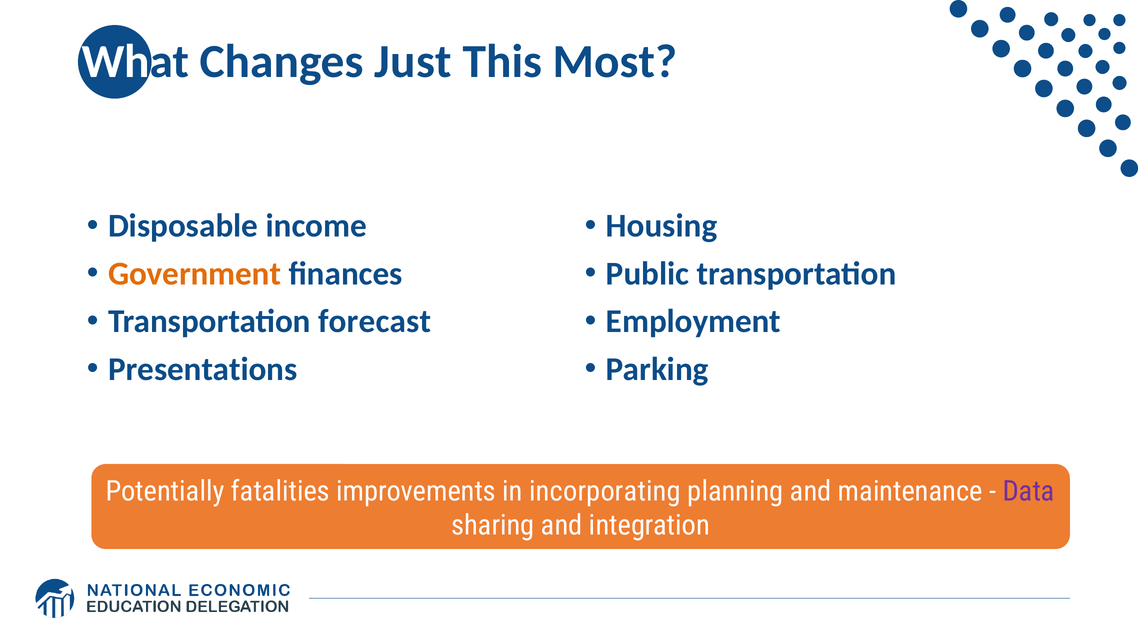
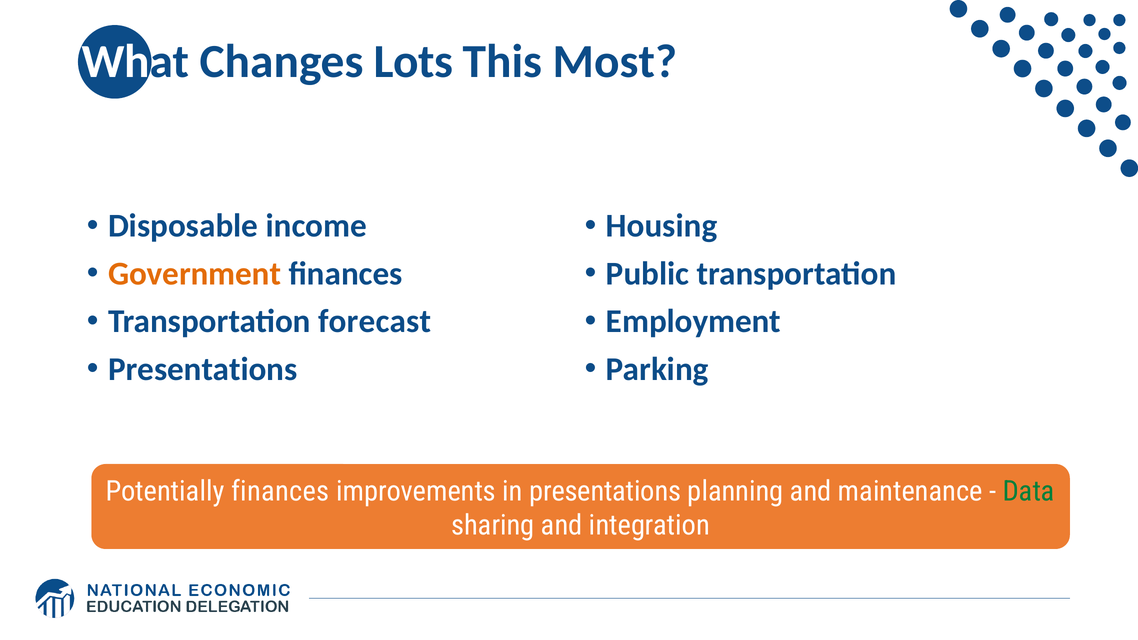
Just: Just -> Lots (413, 62)
Potentially fatalities: fatalities -> finances (280, 492)
in incorporating: incorporating -> presentations (605, 492)
Data colour: purple -> green (1029, 492)
